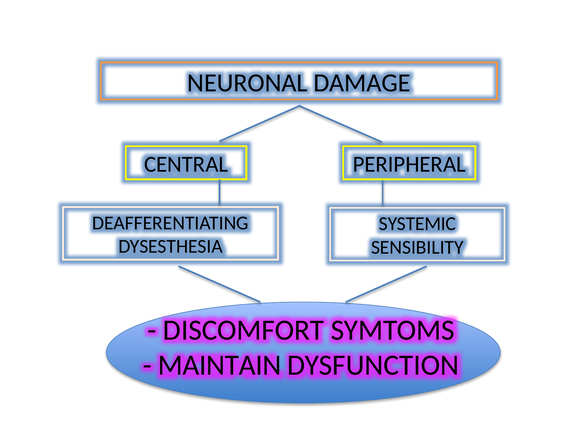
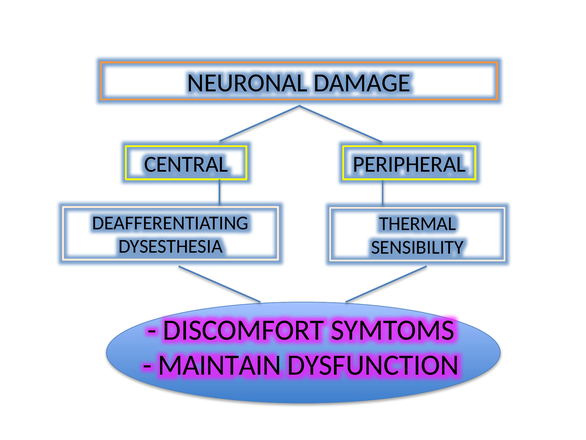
SYSTEMIC: SYSTEMIC -> THERMAL (417, 223)
